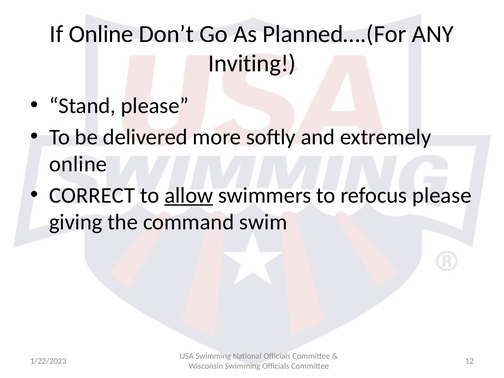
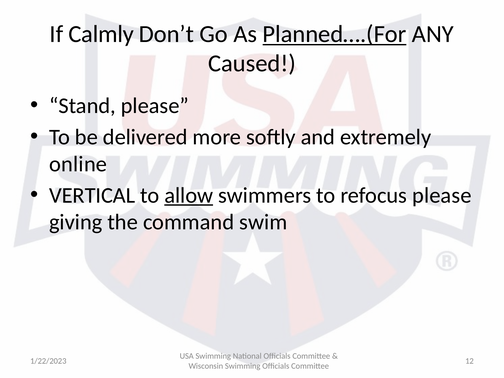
If Online: Online -> Calmly (101, 34)
Planned….(For underline: none -> present (334, 34)
Inviting: Inviting -> Caused (252, 63)
CORRECT: CORRECT -> VERTICAL (92, 195)
